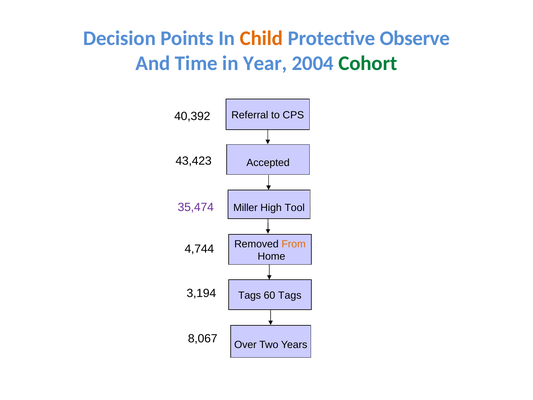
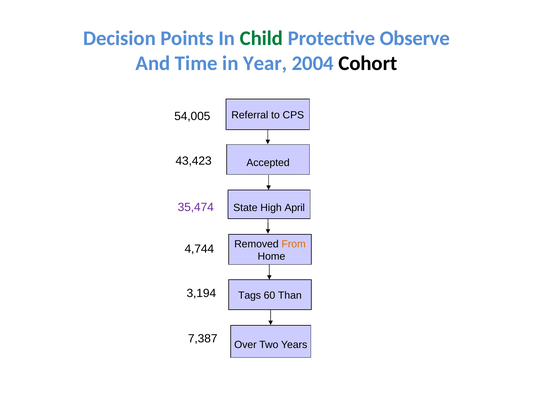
Child colour: orange -> green (261, 38)
Cohort colour: green -> black (368, 63)
40,392: 40,392 -> 54,005 (192, 116)
Miller: Miller -> State (245, 208)
Tool: Tool -> April (295, 208)
60 Tags: Tags -> Than (290, 295)
8,067: 8,067 -> 7,387 (203, 339)
